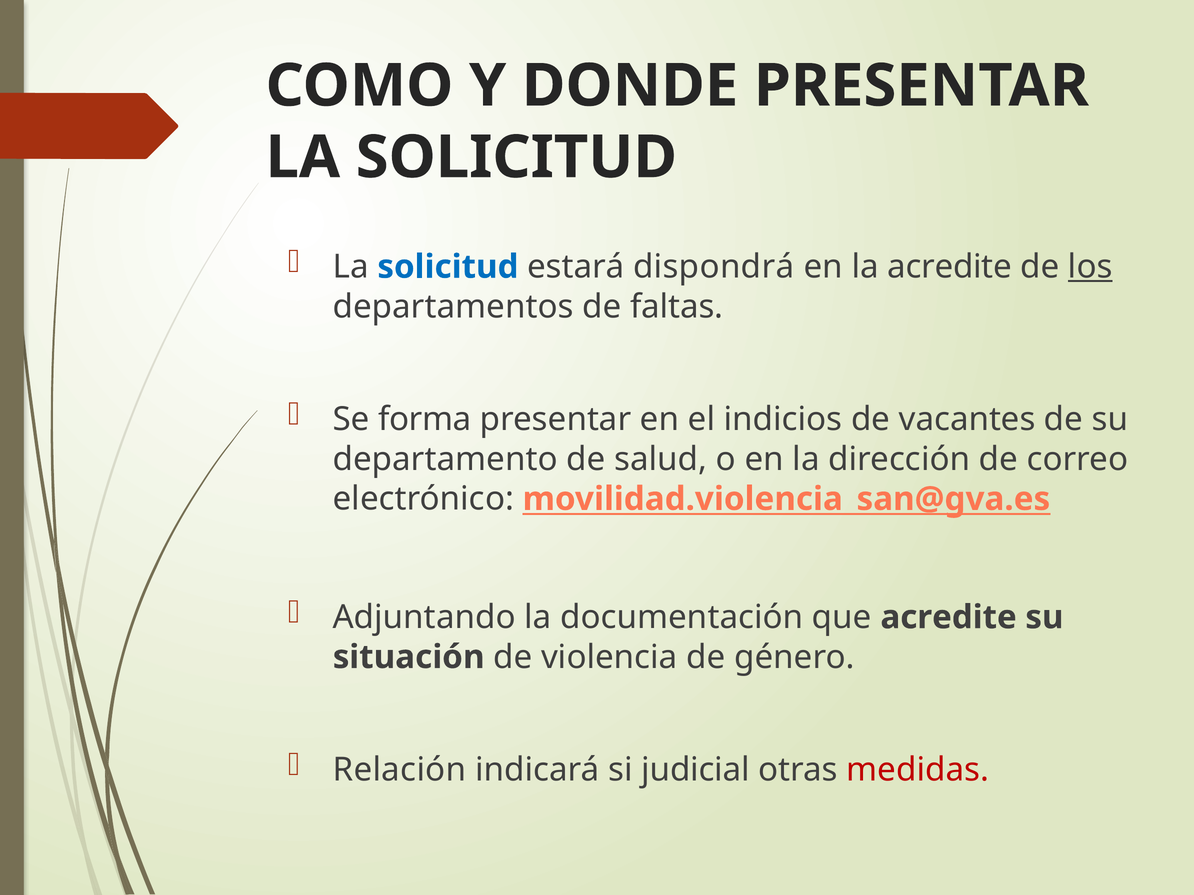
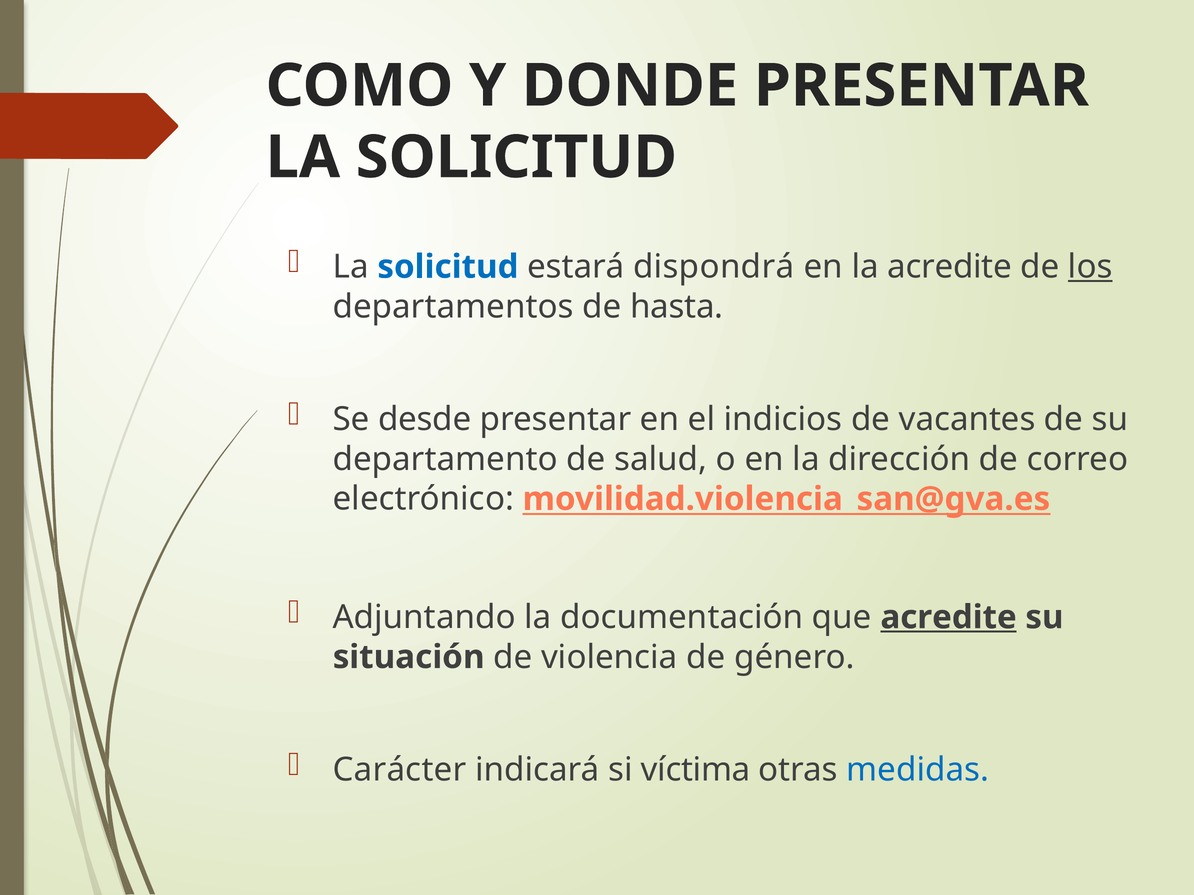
faltas: faltas -> hasta (677, 307)
forma: forma -> desde (425, 420)
acredite underline: none -> present (949, 618)
Relación: Relación -> Carácter (400, 770)
judicial: judicial -> víctima (696, 770)
medidas colour: red -> blue (918, 770)
